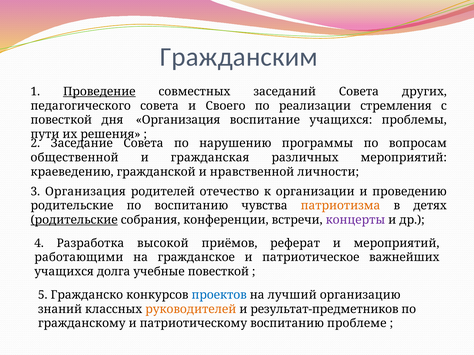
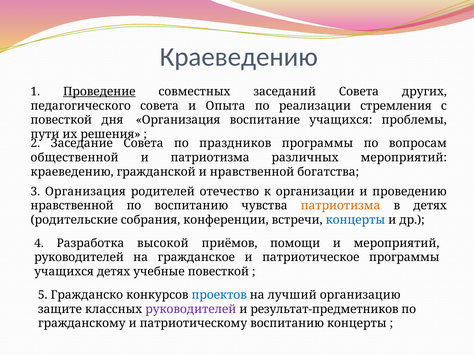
Гражданским: Гражданским -> Краеведению (239, 57)
Своего: Своего -> Опыта (225, 106)
нарушению: нарушению -> праздников (235, 144)
и гражданская: гражданская -> патриотизма (210, 158)
личности: личности -> богатства (328, 172)
родительские: родительские -> нравственной (72, 206)
родительские underline: present -> none (74, 220)
концерты colour: purple -> blue (355, 220)
реферат: реферат -> помощи (295, 244)
работающими: работающими -> руководителей (79, 258)
патриотическое важнейших: важнейших -> программы (404, 258)
учащихся долга: долга -> детях (114, 272)
знаний: знаний -> защите (60, 310)
руководителей colour: orange -> purple (191, 310)
воспитанию проблеме: проблеме -> концерты (357, 324)
